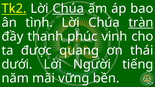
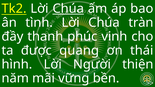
tràn underline: present -> none (141, 23)
dưới: dưới -> hình (17, 64)
tiếng: tiếng -> thiện (138, 64)
